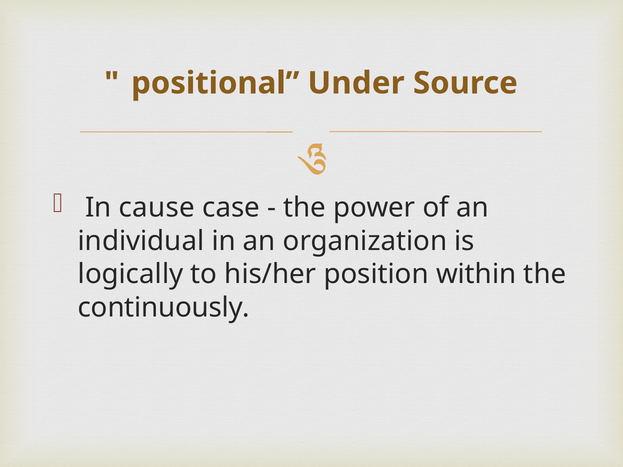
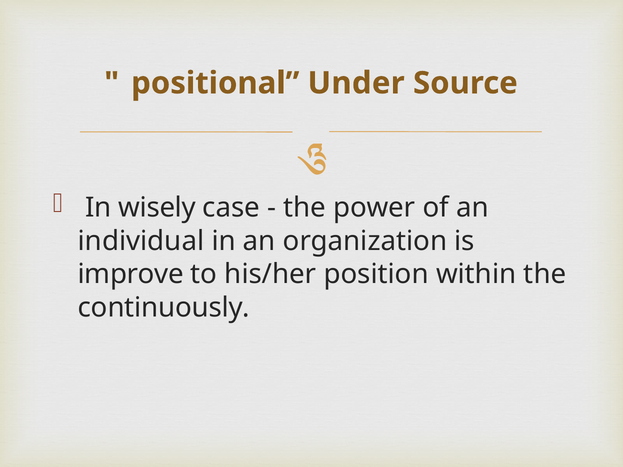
cause: cause -> wisely (157, 208)
logically: logically -> improve (131, 274)
